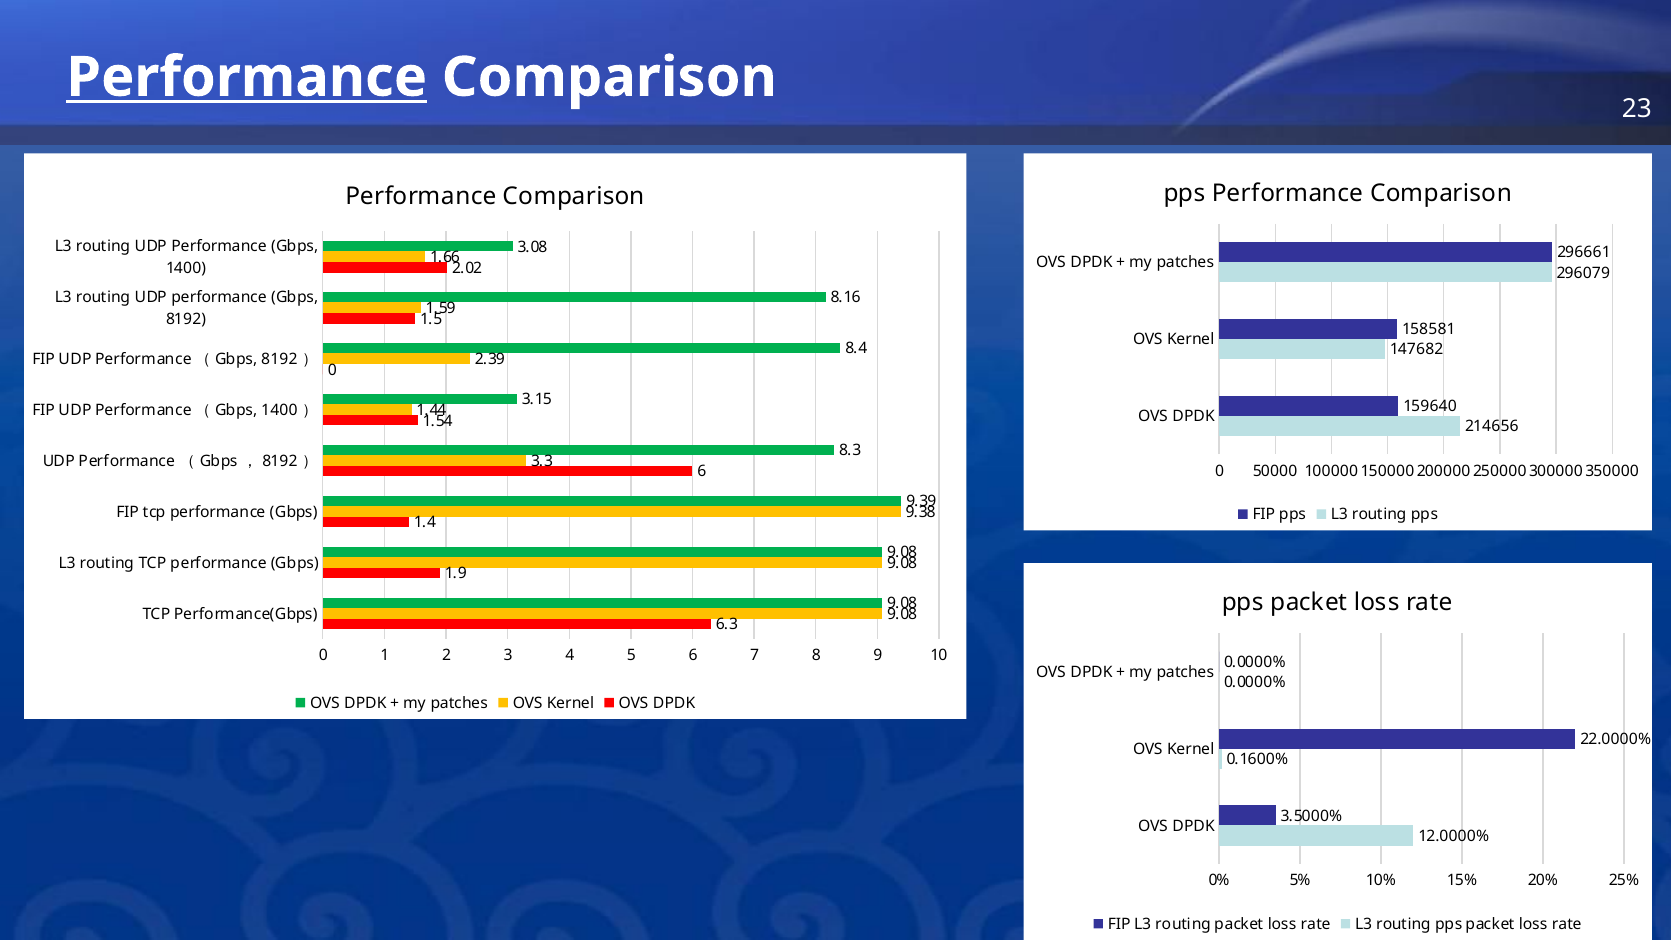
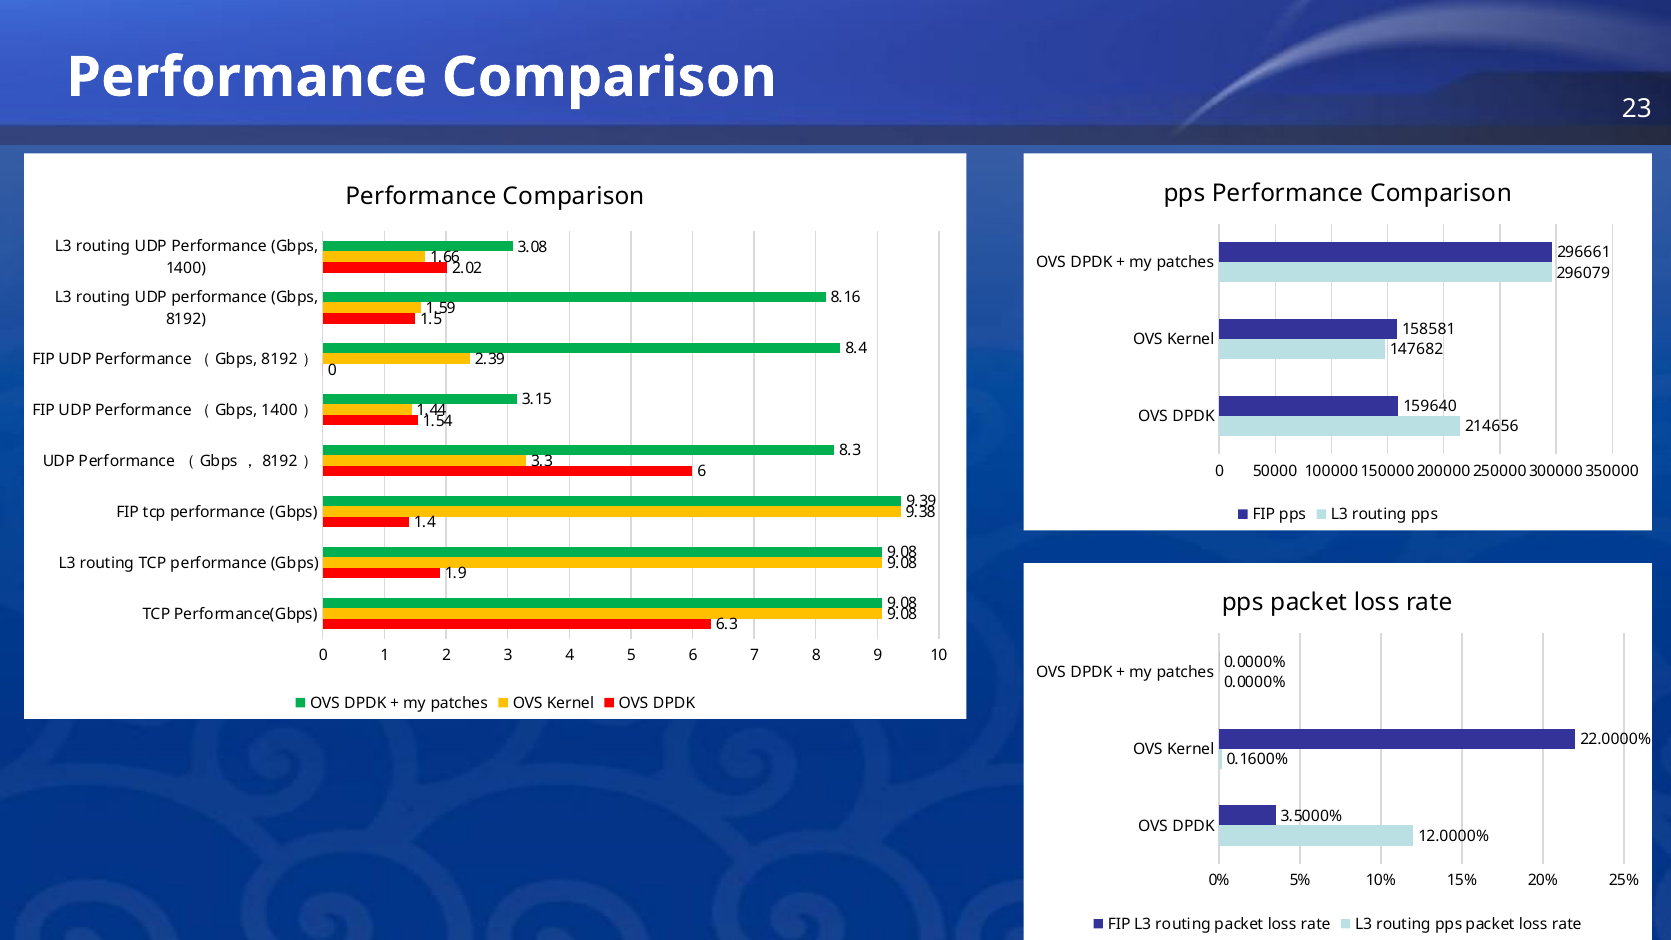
Performance underline: present -> none (247, 77)
